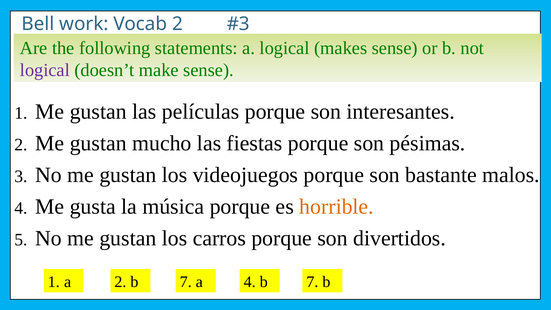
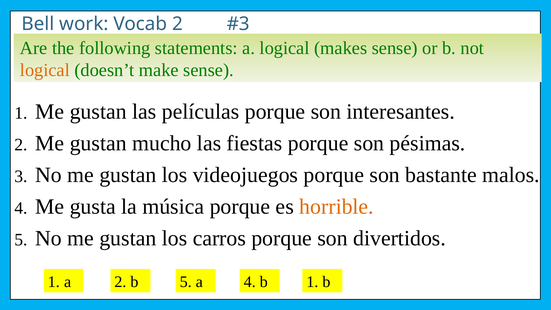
logical colour: purple -> orange (45, 70)
2 b 7: 7 -> 5 (186, 282)
4 b 7: 7 -> 1 (312, 282)
